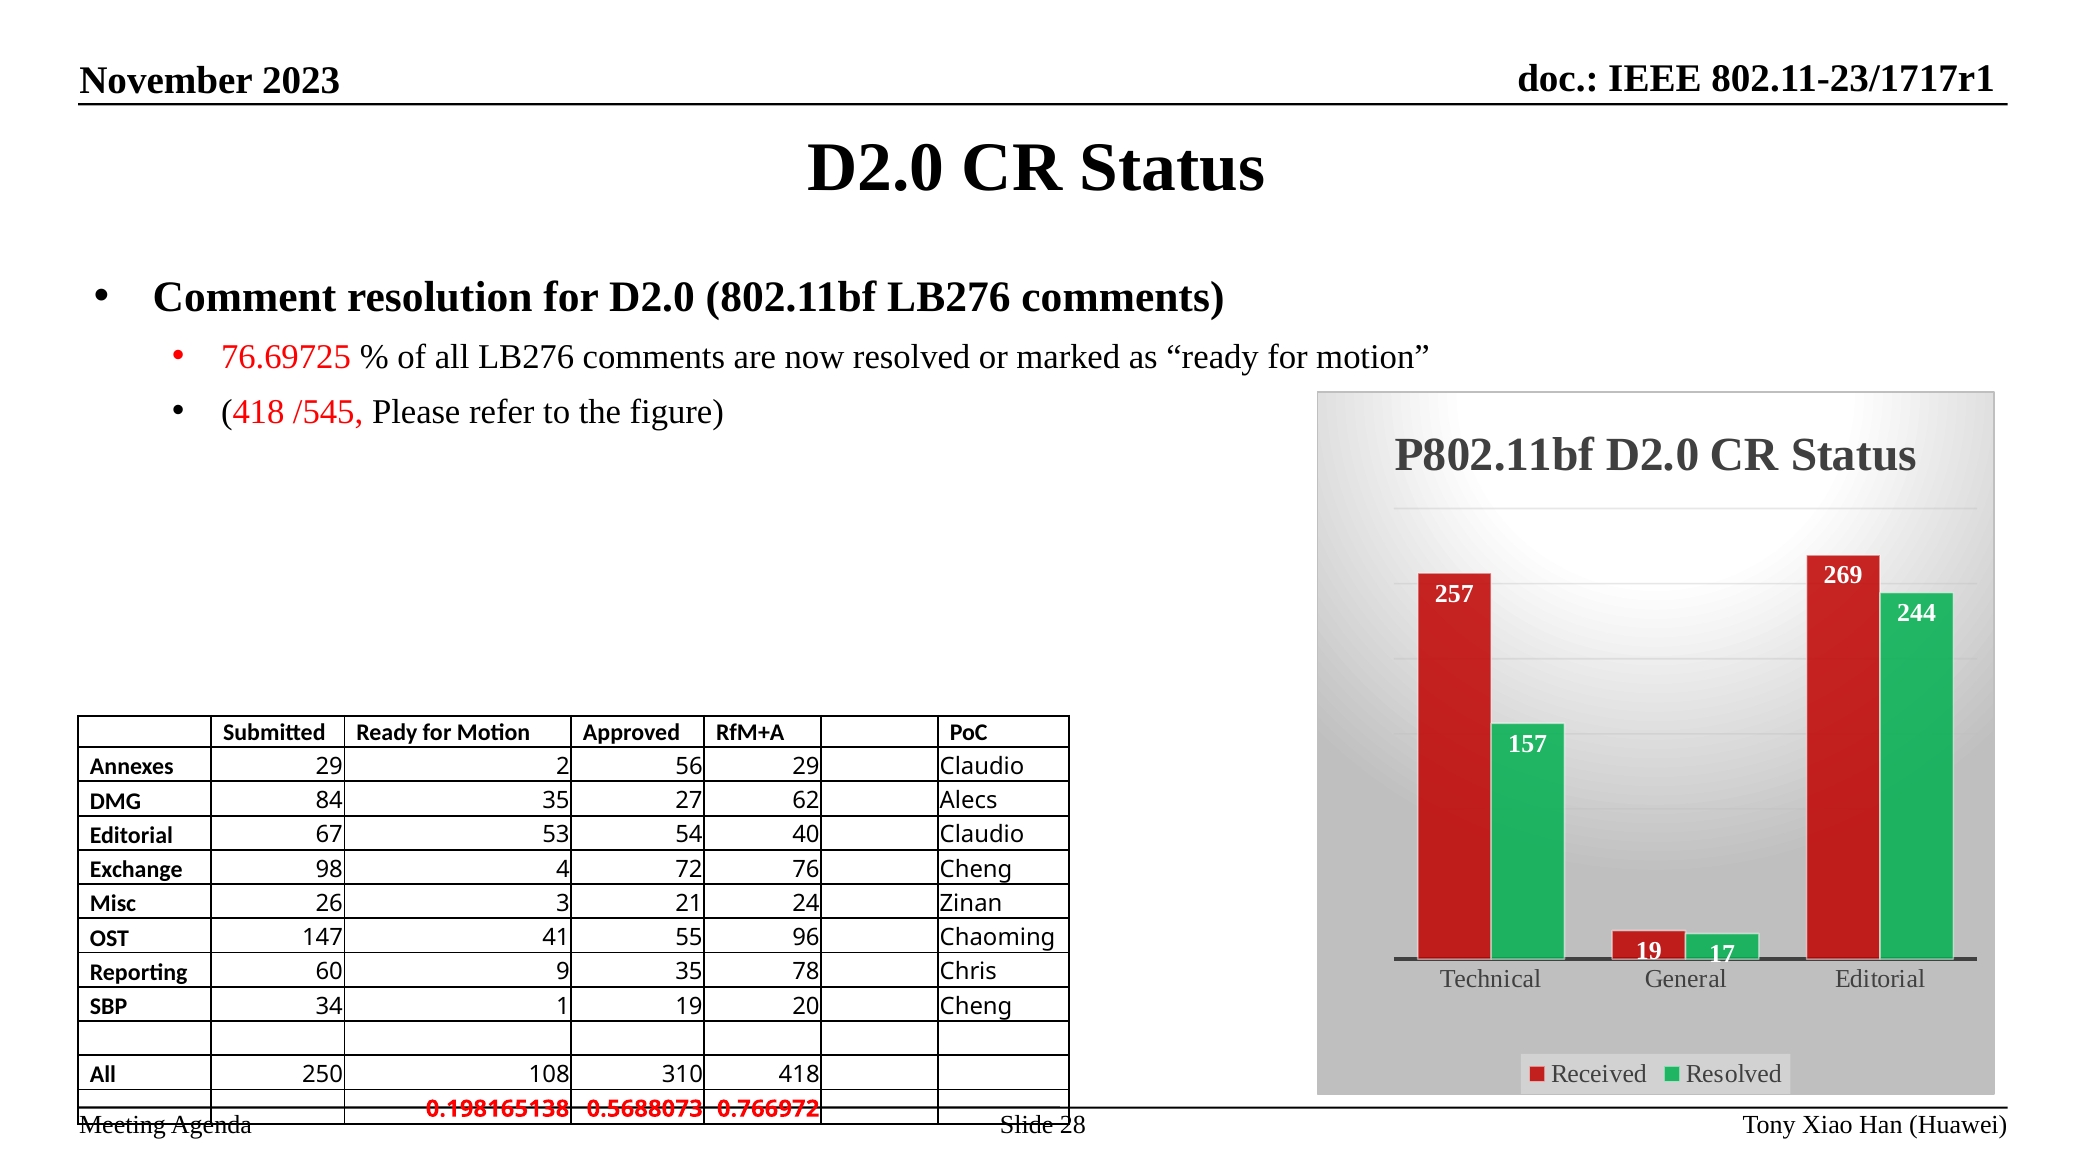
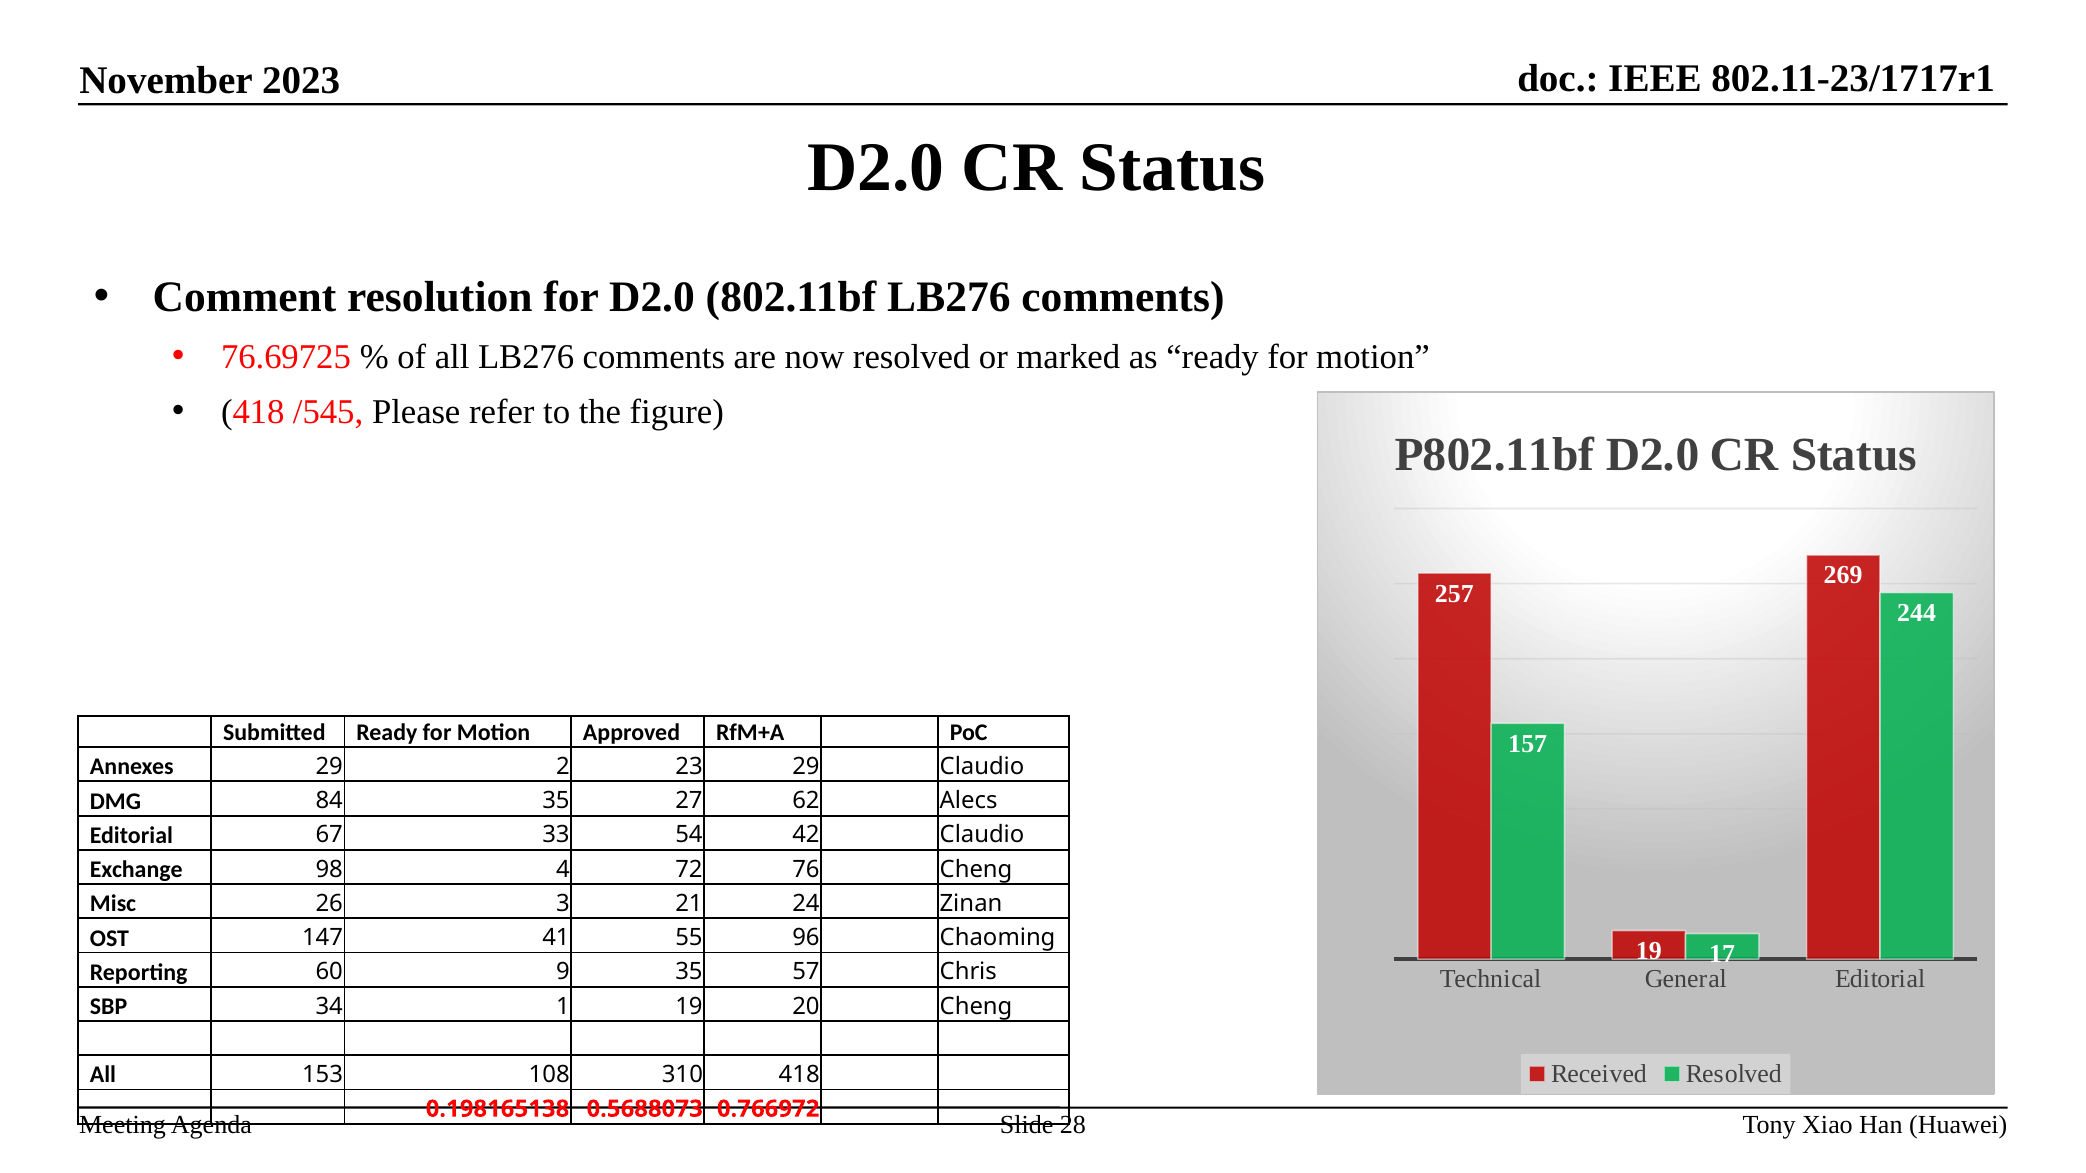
56: 56 -> 23 (689, 767)
53: 53 -> 33 (556, 835)
40: 40 -> 42 (806, 835)
78: 78 -> 57 (806, 972)
250: 250 -> 153 (323, 1075)
